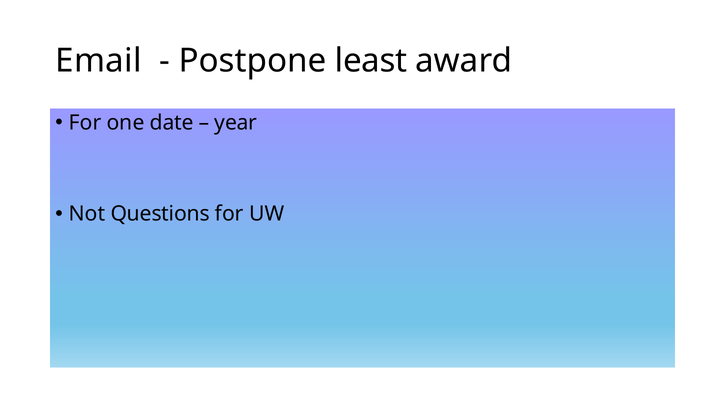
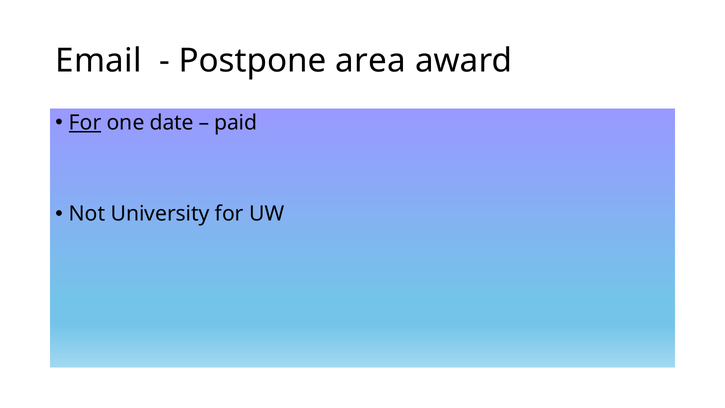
least: least -> area (371, 61)
For underline: none -> present (85, 123)
year: year -> paid (236, 123)
Questions: Questions -> University (160, 214)
